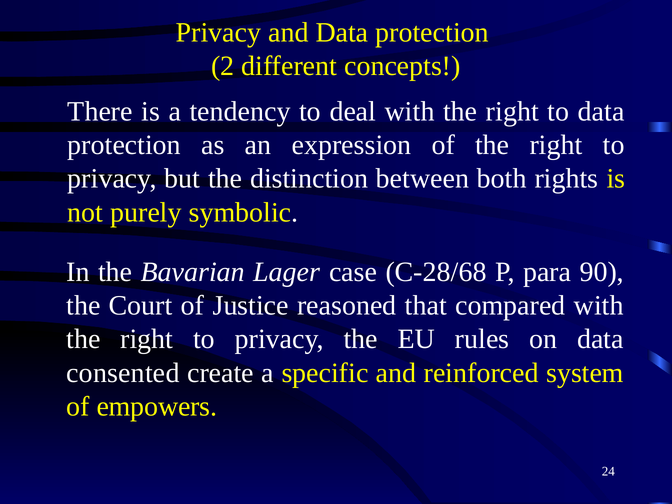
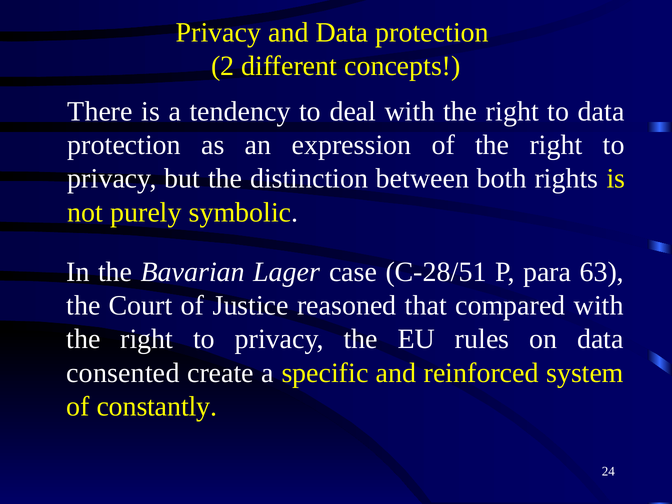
C-28/68: C-28/68 -> C-28/51 (436, 272)
90: 90 -> 63 (602, 272)
empowers: empowers -> constantly (157, 406)
